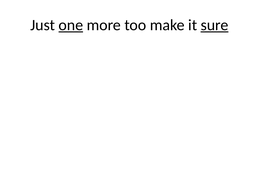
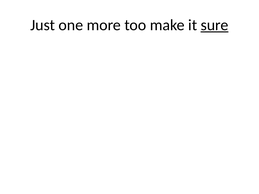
one underline: present -> none (71, 25)
